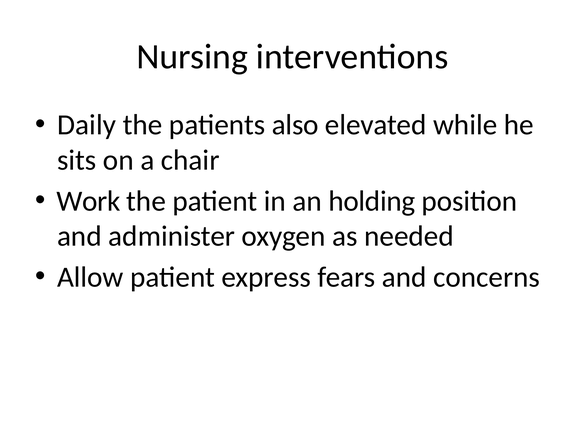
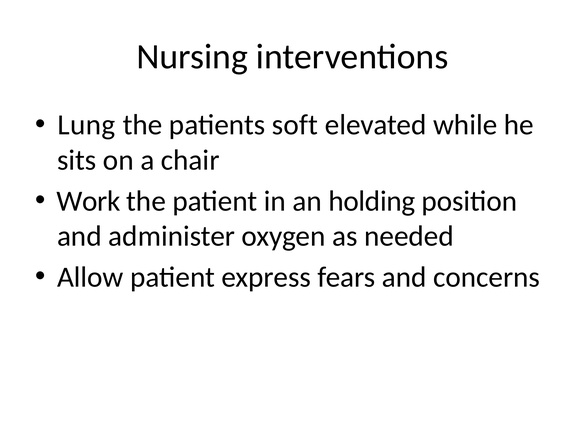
Daily: Daily -> Lung (86, 125)
also: also -> soft (295, 125)
